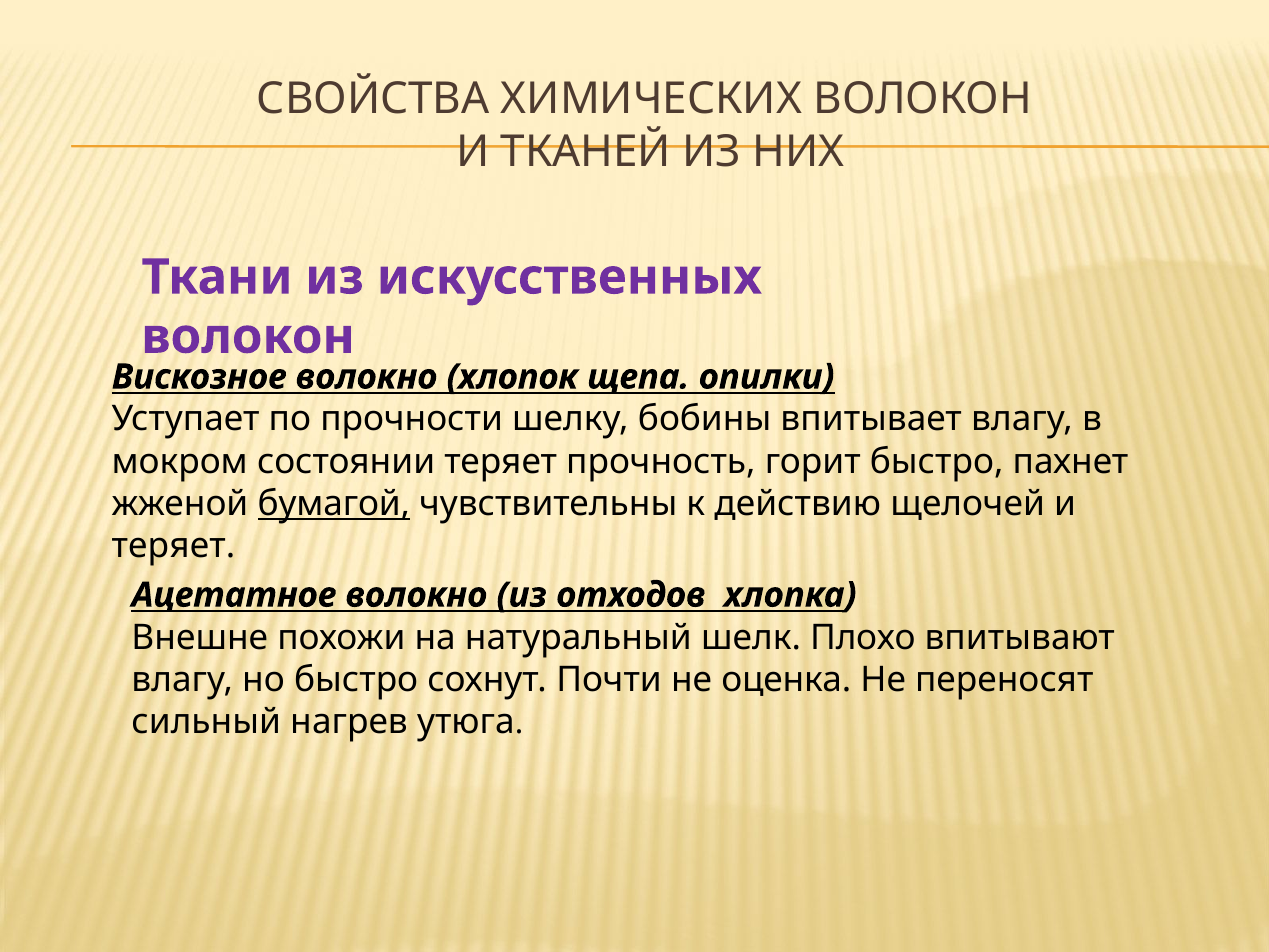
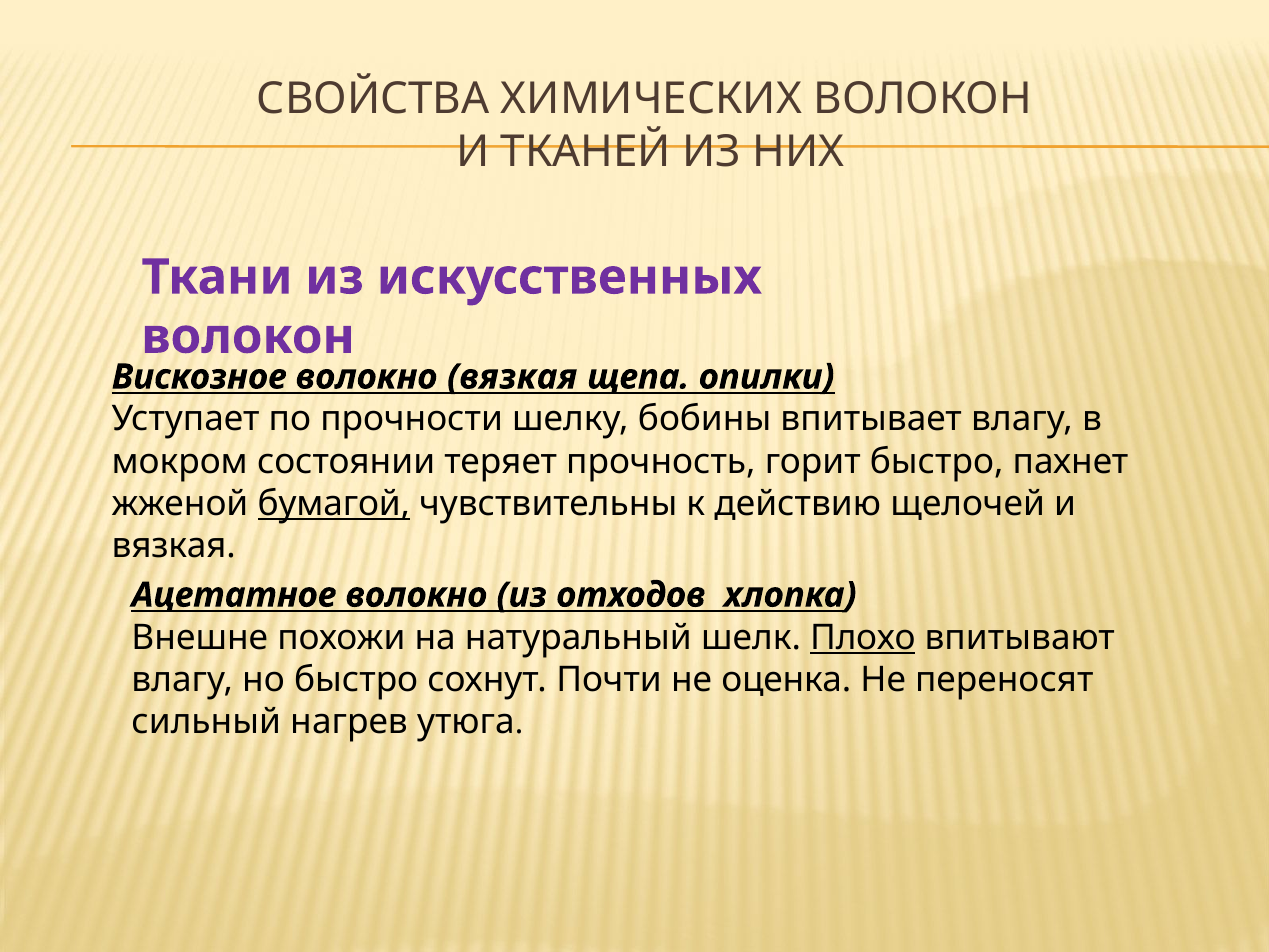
волокно хлопок: хлопок -> вязкая (512, 377)
теряет: теряет -> вязкая (174, 546)
Плохо underline: none -> present (863, 637)
